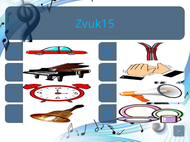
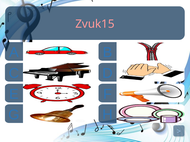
Zvuk15 colour: light blue -> pink (95, 24)
